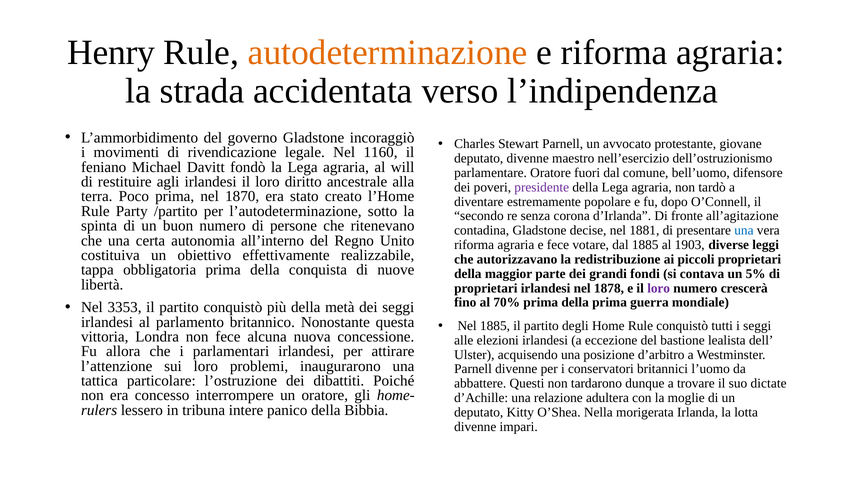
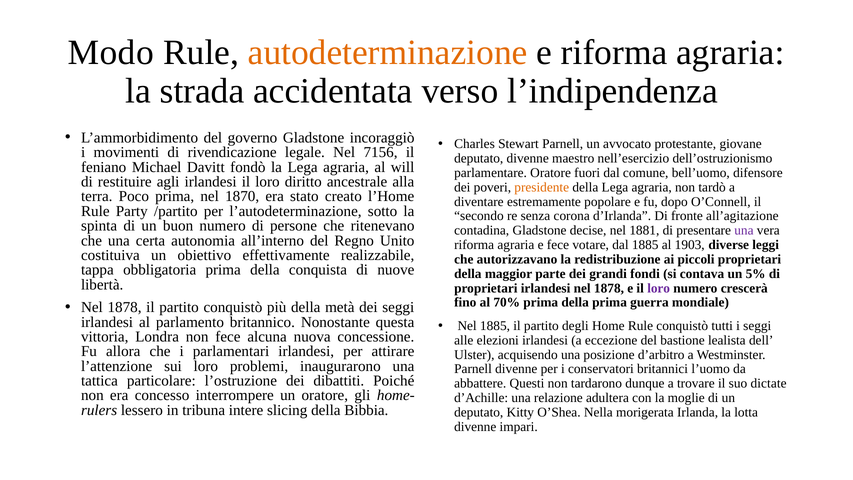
Henry: Henry -> Modo (111, 52)
1160: 1160 -> 7156 (381, 152)
presidente colour: purple -> orange (542, 187)
una colour: blue -> purple (744, 230)
3353: 3353 -> 1878 (125, 307)
panico: panico -> slicing (287, 410)
